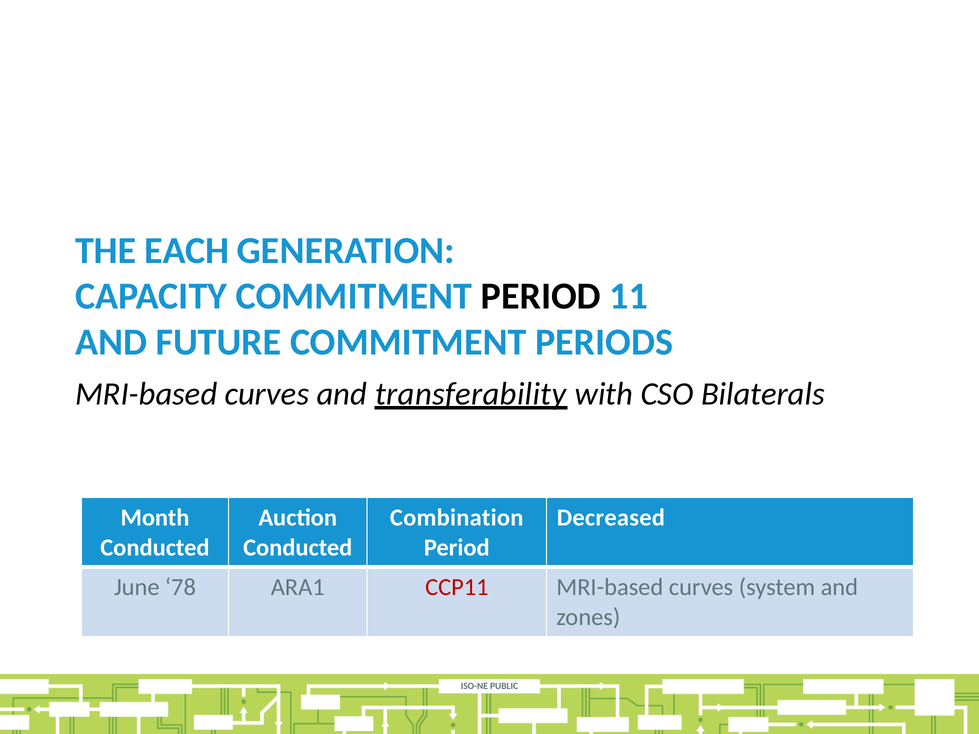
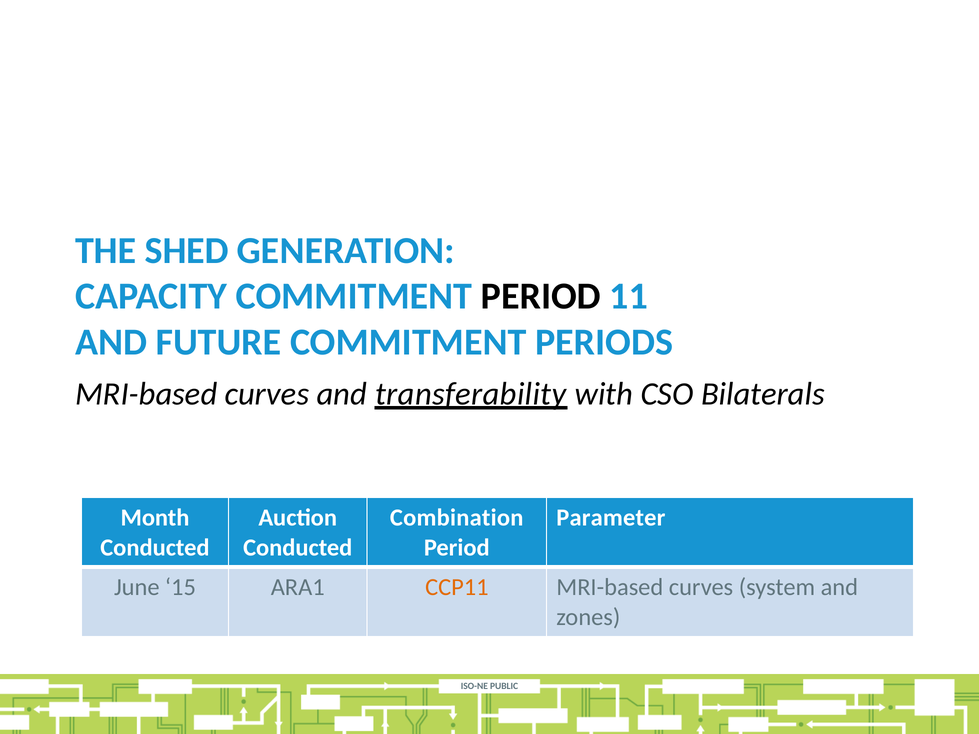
EACH: EACH -> SHED (187, 251)
Decreased: Decreased -> Parameter (611, 518)
78: 78 -> 15 (180, 587)
CCP11 colour: red -> orange (457, 587)
